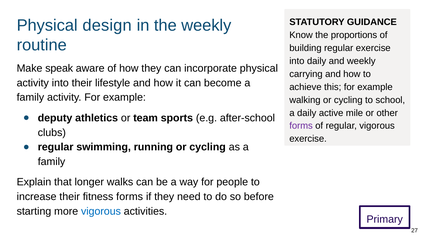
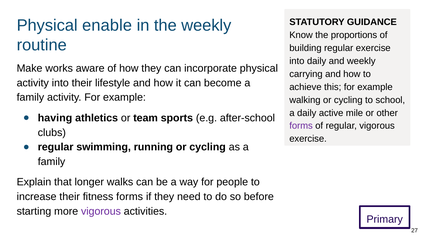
design: design -> enable (107, 25)
speak: speak -> works (59, 68)
deputy: deputy -> having (55, 118)
vigorous colour: blue -> purple (101, 211)
